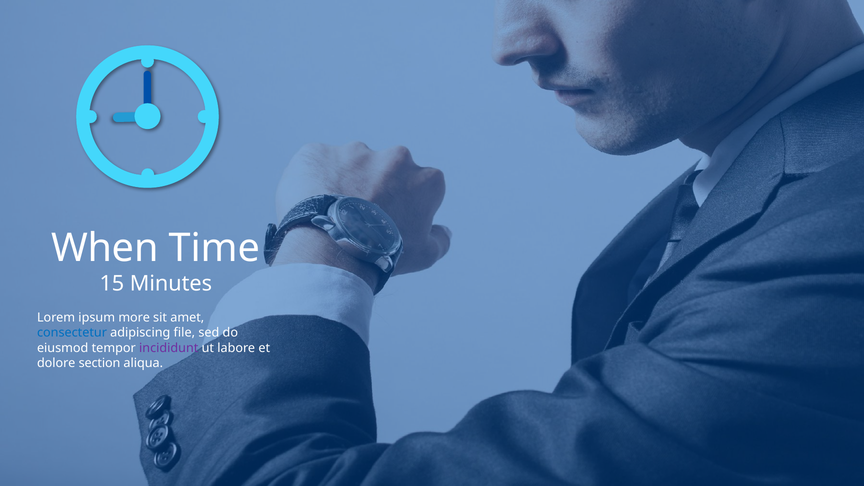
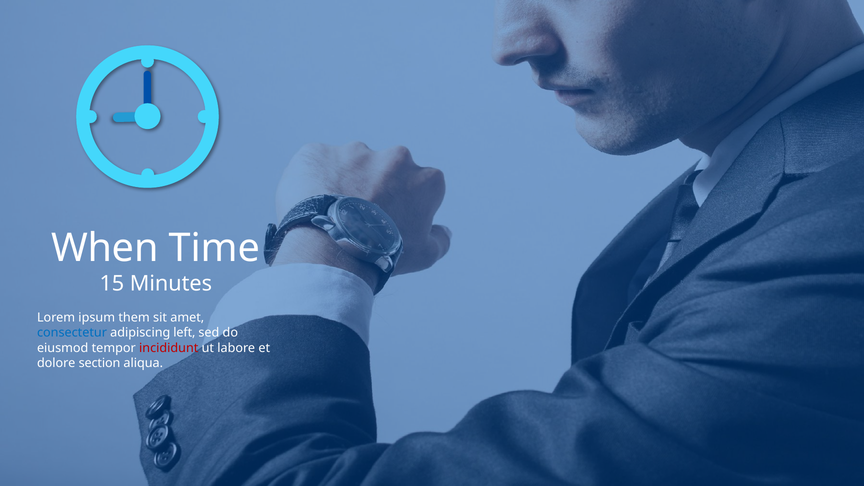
more: more -> them (134, 318)
file: file -> left (184, 333)
incididunt colour: purple -> red (169, 348)
